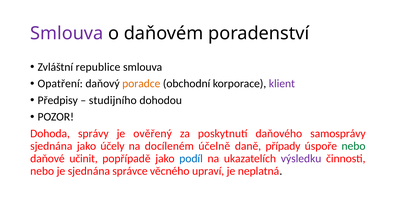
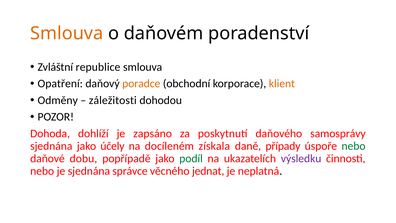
Smlouva colour: purple -> orange (67, 33)
klient colour: purple -> orange (282, 84)
Předpisy: Předpisy -> Odměny (58, 100)
studijního: studijního -> záležitosti (113, 100)
správy: správy -> dohlíží (93, 133)
ověřený: ověřený -> zapsáno (153, 133)
účelně: účelně -> získala (214, 146)
učinit: učinit -> dobu (83, 158)
podíl colour: blue -> green (191, 158)
upraví: upraví -> jednat (208, 171)
